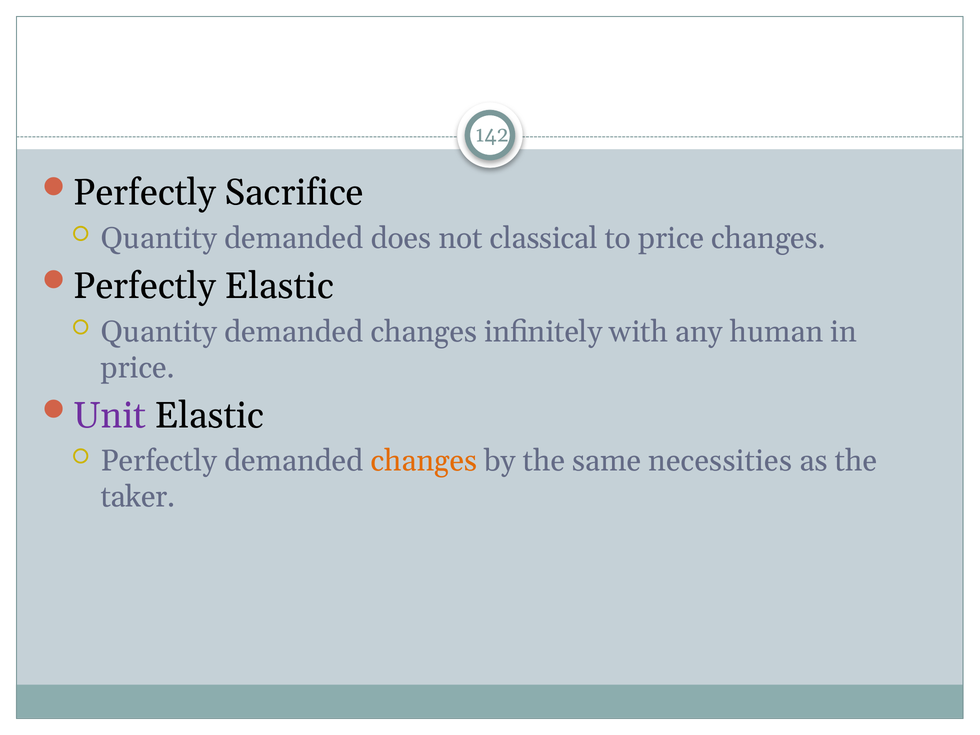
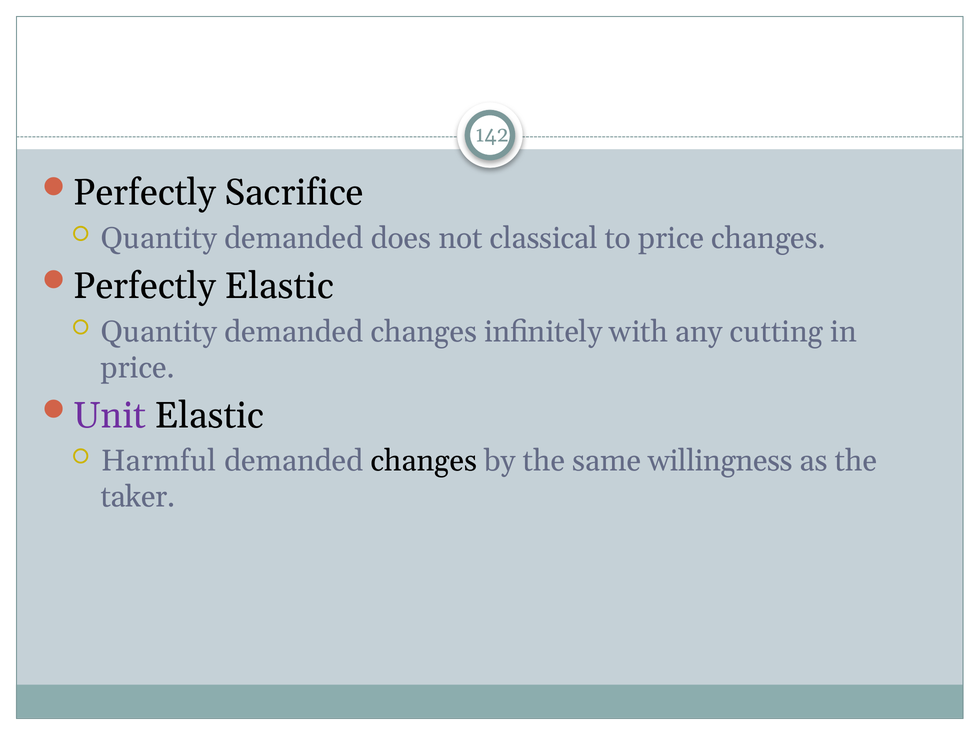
human: human -> cutting (776, 332)
Perfectly: Perfectly -> Harmful (159, 461)
changes colour: orange -> black (424, 461)
necessities: necessities -> willingness (720, 461)
